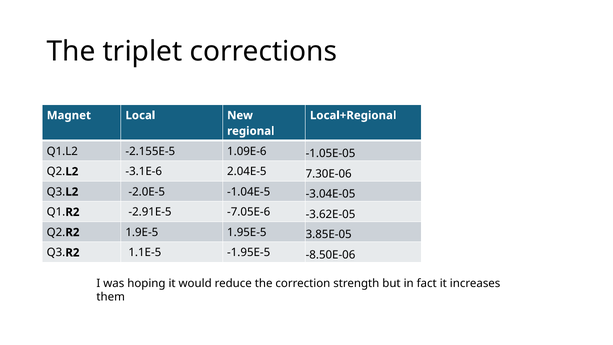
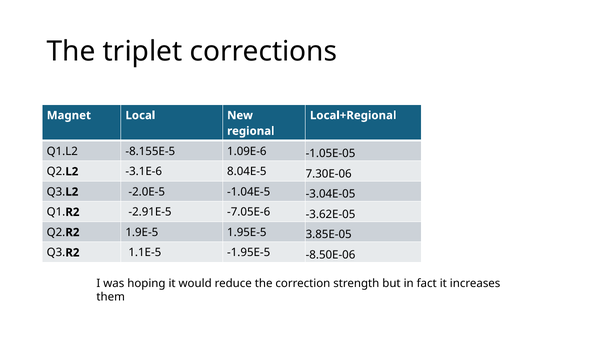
-2.155E-5: -2.155E-5 -> -8.155E-5 (150, 151)
2.04E-5: 2.04E-5 -> 8.04E-5 (247, 171)
